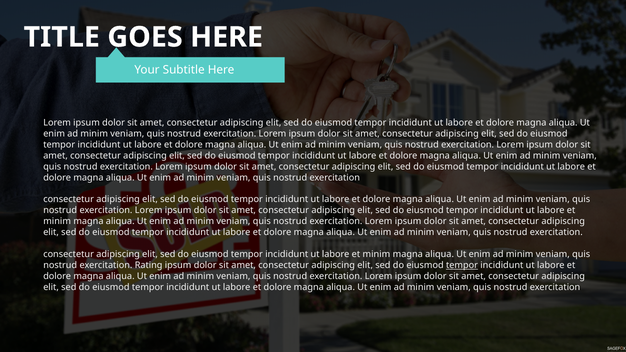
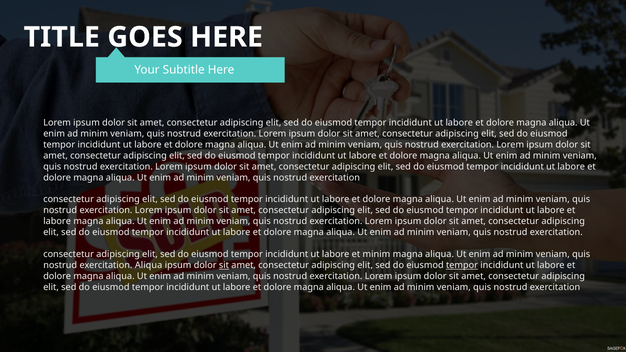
minim: minim -> labore (57, 221)
exercitation Rating: Rating -> Aliqua (149, 265)
sit underline: none -> present (224, 265)
